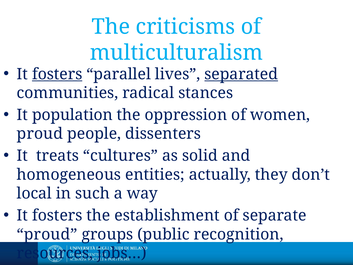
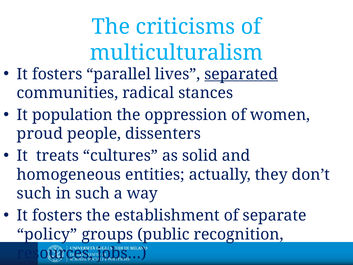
fosters underline: present -> none (57, 74)
local: local -> such (34, 193)
proud: proud -> policy (47, 234)
